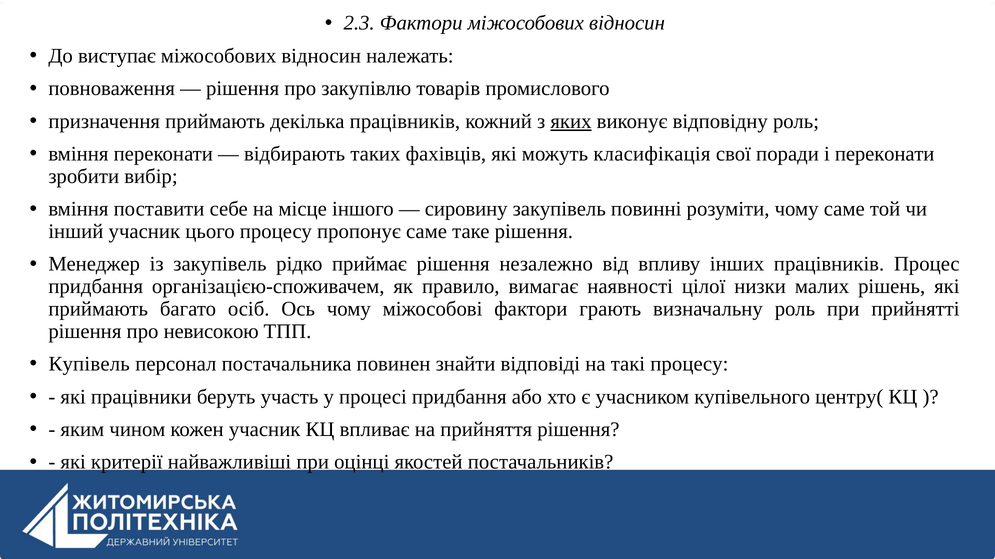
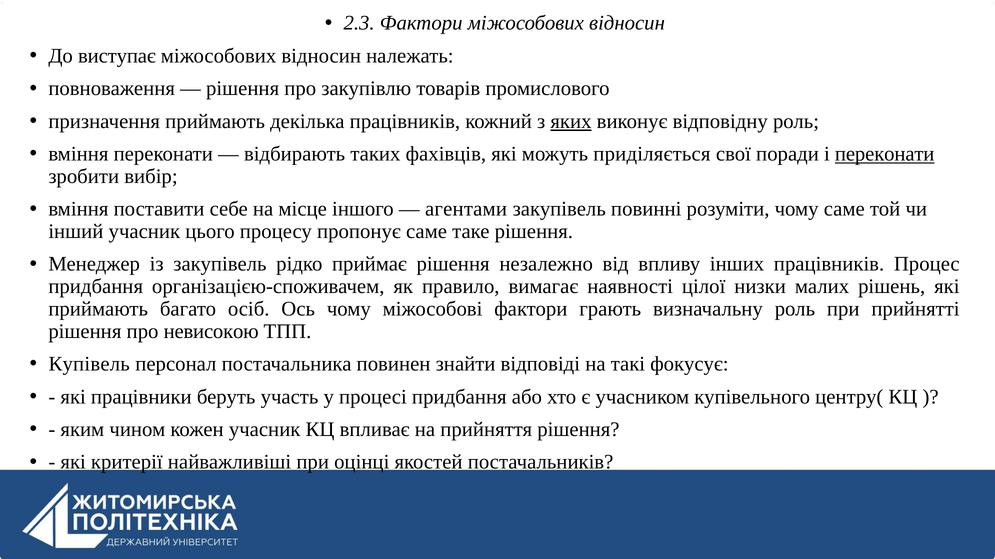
класифікація: класифікація -> приділяється (652, 154)
переконати underline: none -> present (885, 154)
сировину: сировину -> агентами (466, 209)
такі процесу: процесу -> фокусує (689, 364)
